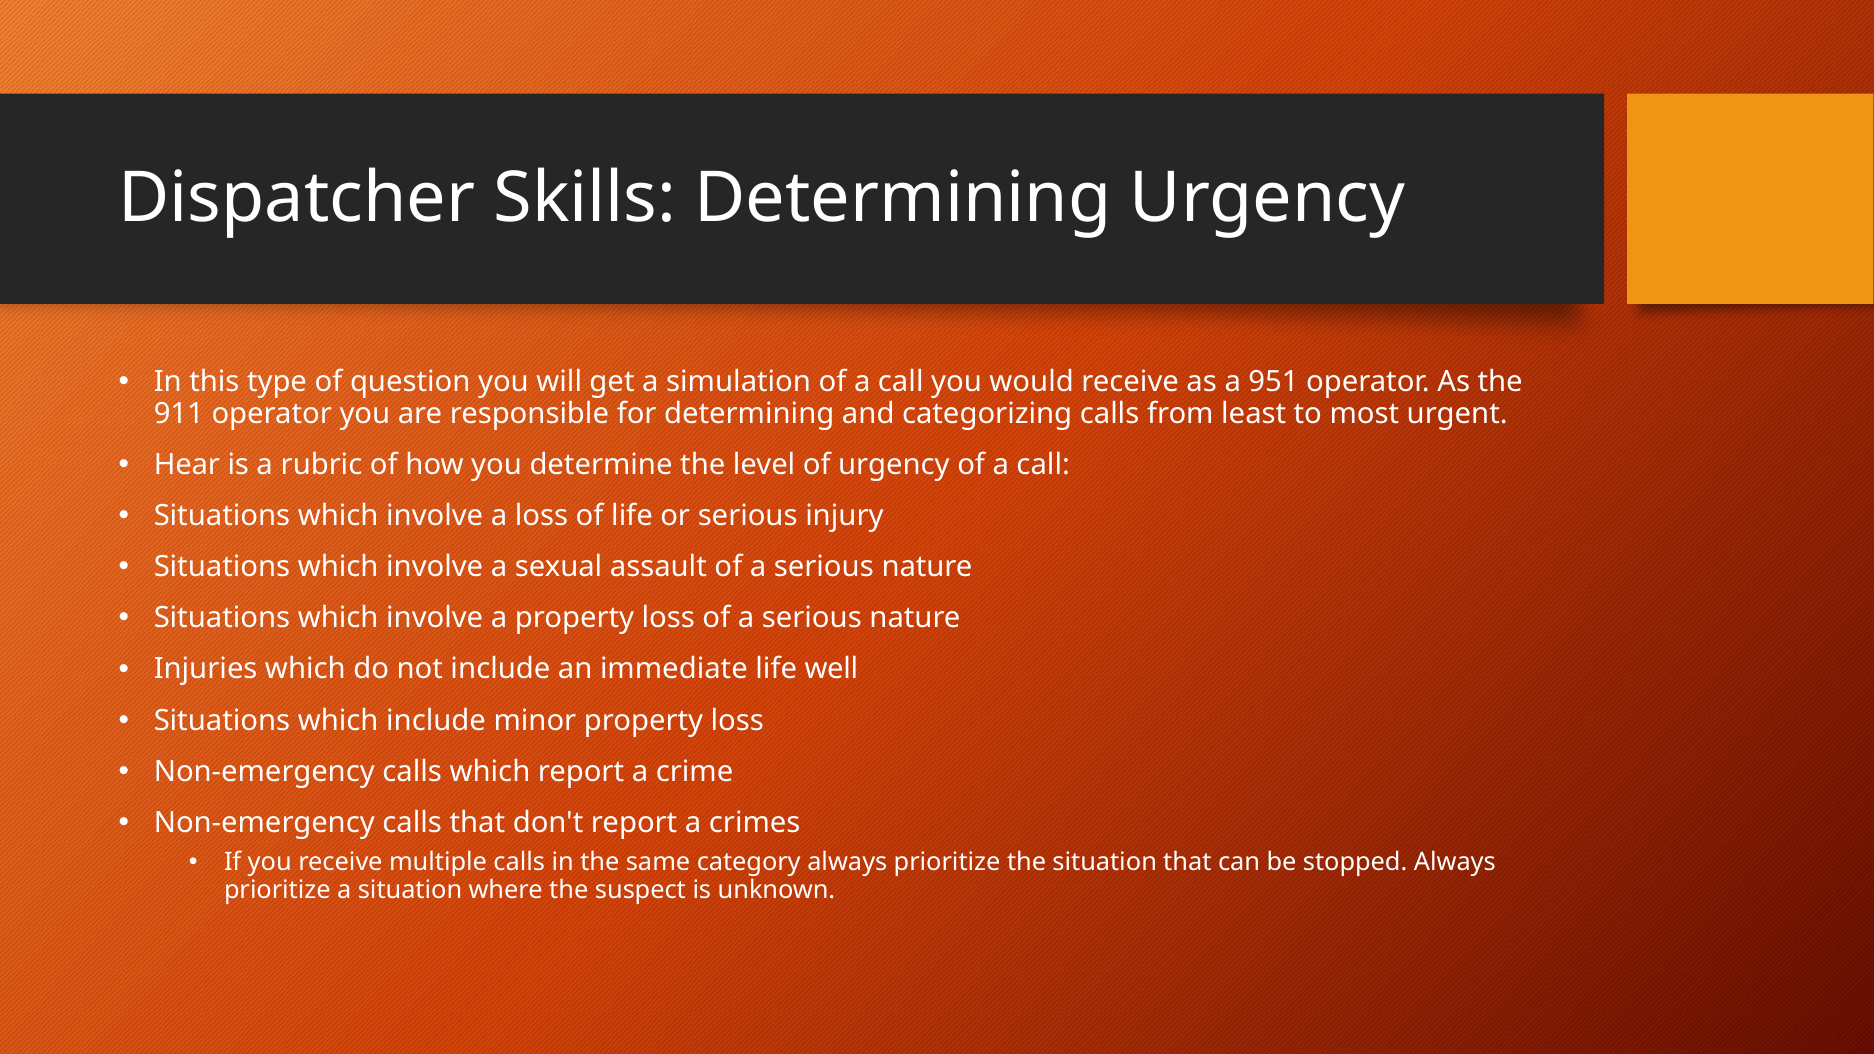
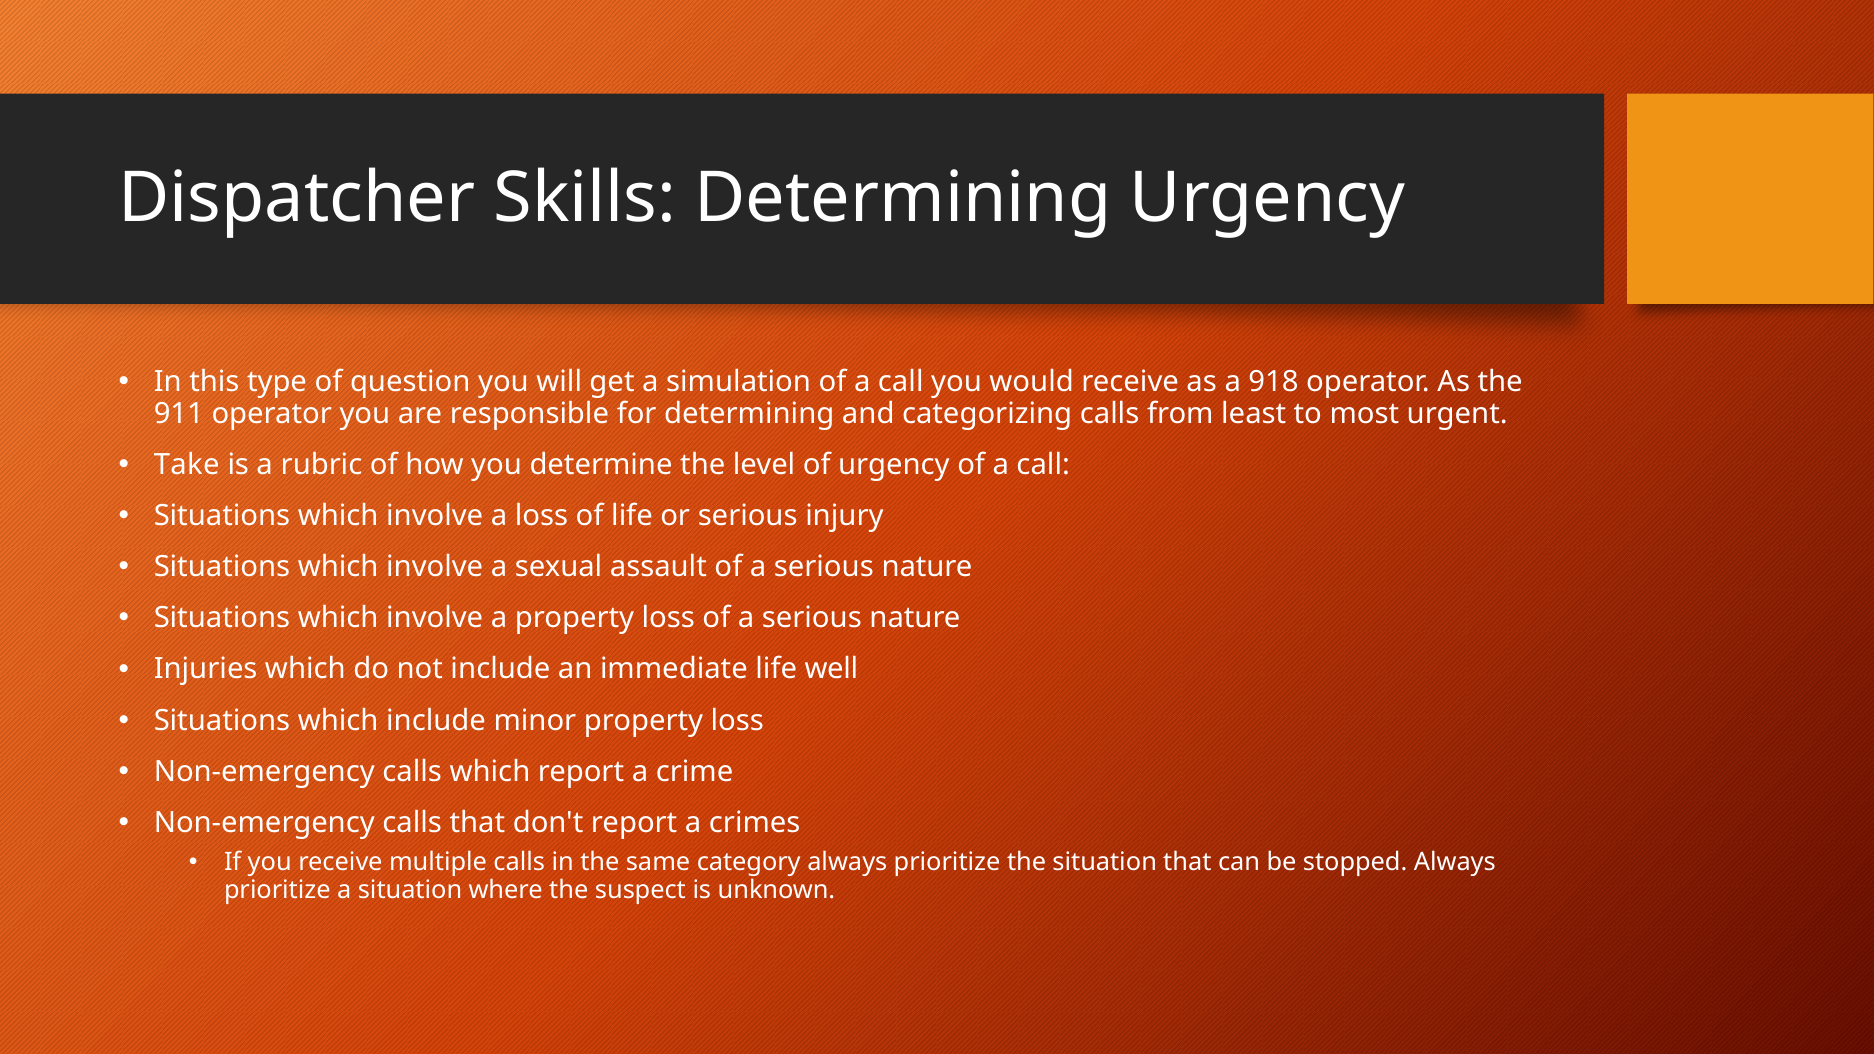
951: 951 -> 918 (1273, 382)
Hear: Hear -> Take (187, 465)
